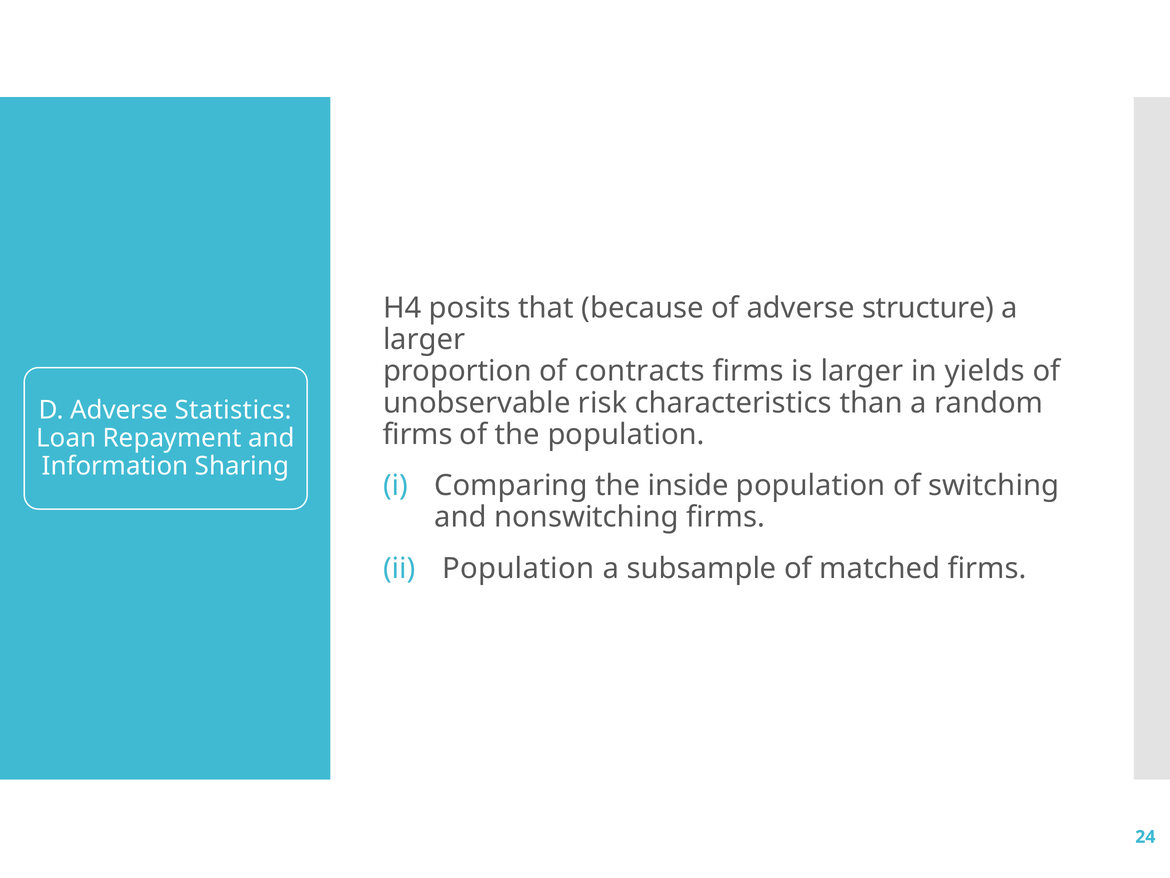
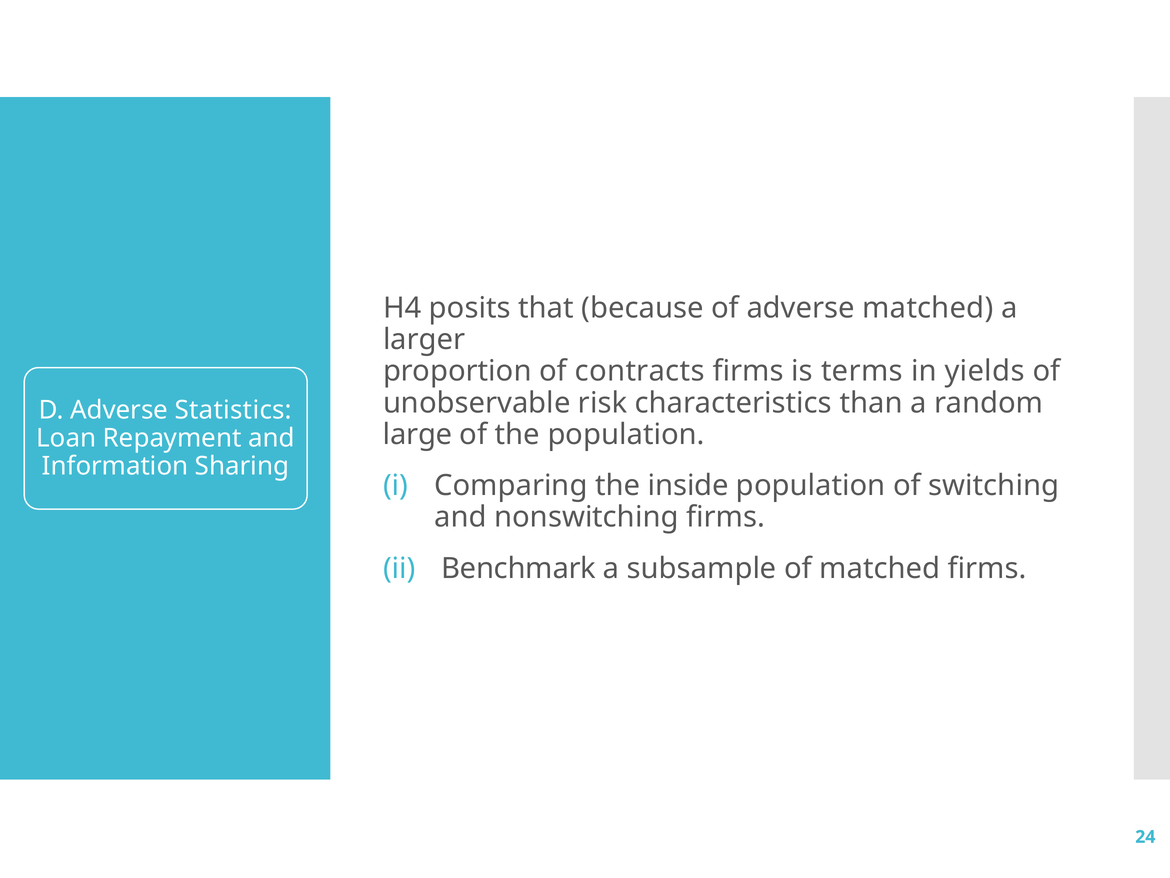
adverse structure: structure -> matched (928, 308)
is larger: larger -> terms (862, 371)
firms: firms -> large (418, 434)
Population: Population -> Benchmark (519, 568)
